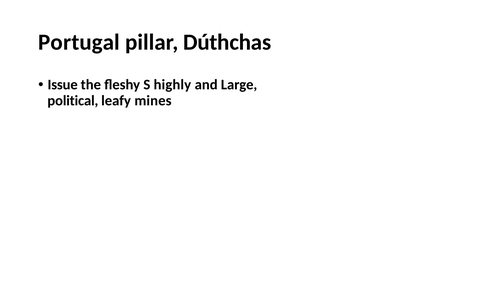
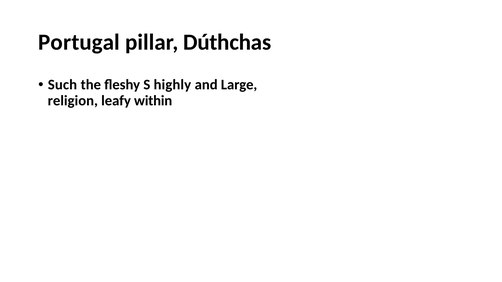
Issue: Issue -> Such (62, 85)
political: political -> religion (73, 101)
mines: mines -> within (153, 101)
